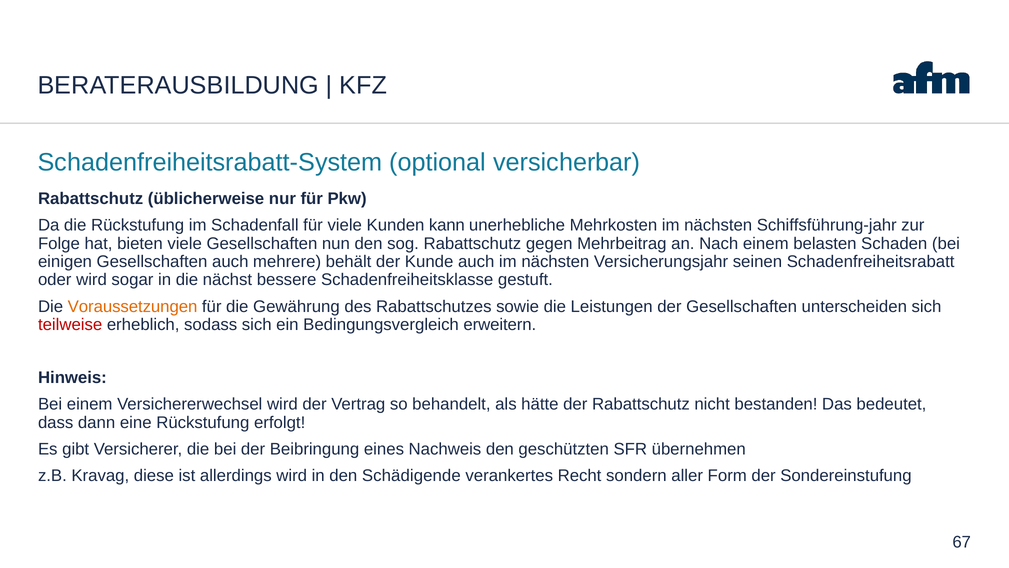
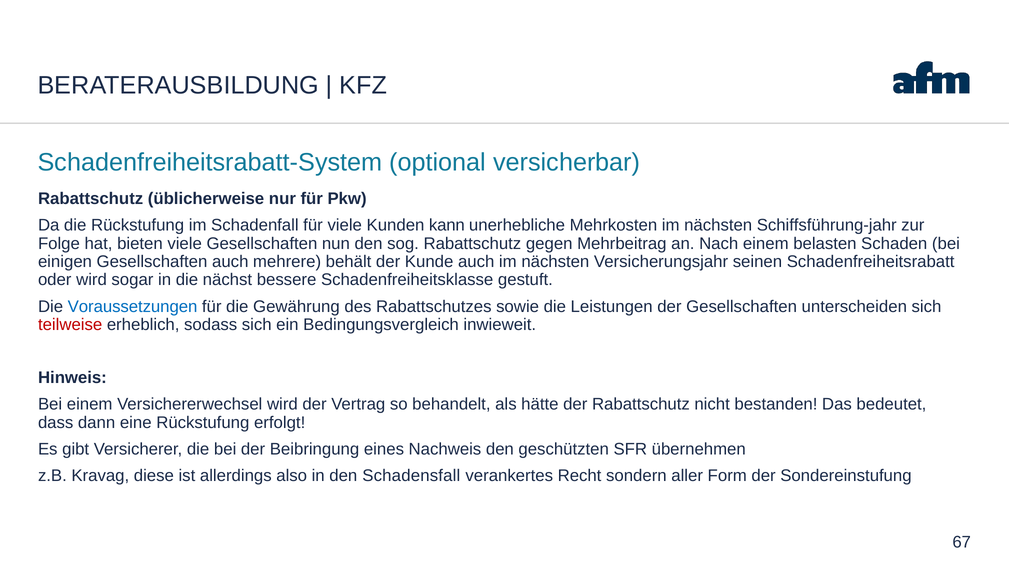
Voraussetzungen colour: orange -> blue (133, 306)
erweitern: erweitern -> inwieweit (500, 324)
allerdings wird: wird -> also (292, 475)
Schädigende: Schädigende -> Schadensfall (411, 475)
